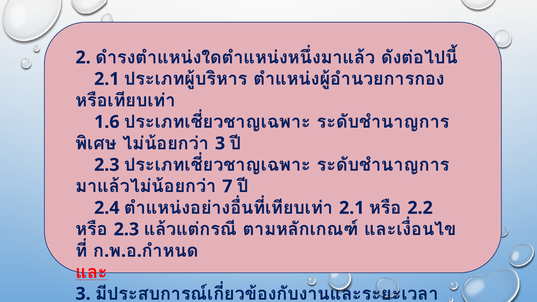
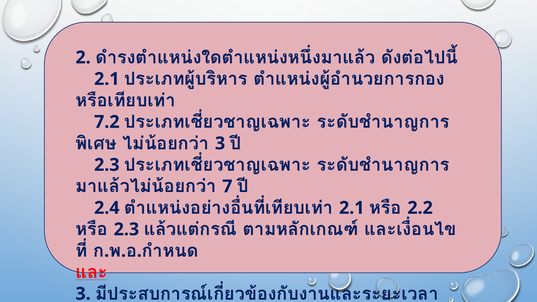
1.6: 1.6 -> 7.2 (107, 122)
